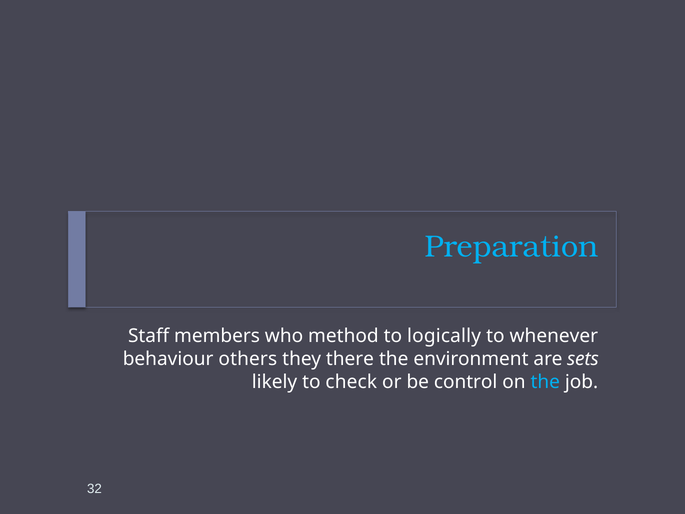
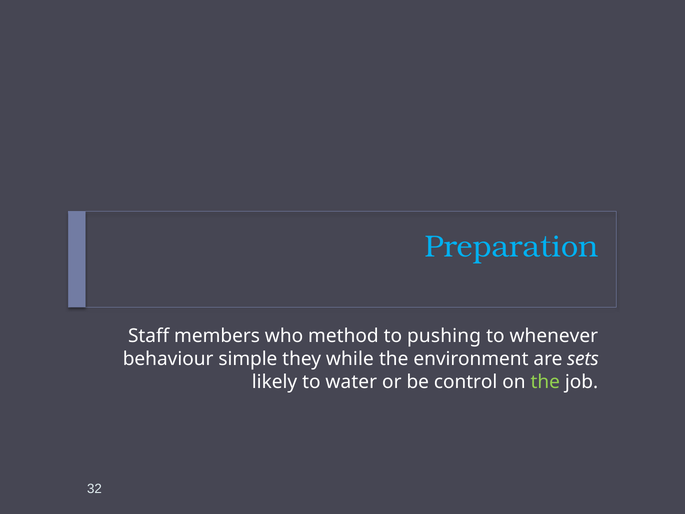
logically: logically -> pushing (444, 336)
others: others -> simple (248, 359)
there: there -> while (350, 359)
check: check -> water (351, 382)
the colour: light blue -> light green (545, 382)
